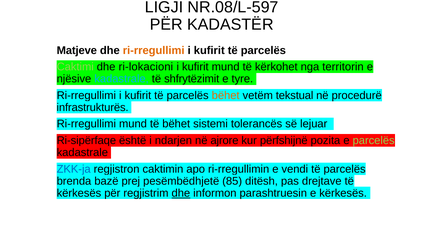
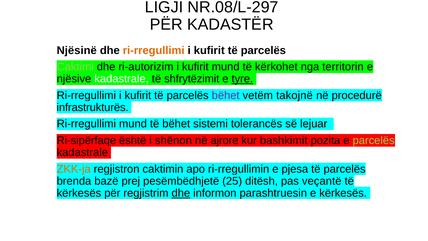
NR.08/L-597: NR.08/L-597 -> NR.08/L-297 (233, 7)
Matjeve: Matjeve -> Njësinë (77, 50)
ri-lokacioni: ri-lokacioni -> ri-autorizim (146, 67)
kadastrale colour: light blue -> white (122, 79)
tyre underline: none -> present (242, 79)
bëhet colour: orange -> purple (226, 95)
tekstual: tekstual -> takojnë (294, 95)
ndarjen: ndarjen -> shënon (173, 140)
përfshijnë: përfshijnë -> bashkimit (284, 140)
ZKK-ja colour: blue -> orange (74, 169)
vendi: vendi -> pjesa (295, 169)
85: 85 -> 25 (232, 181)
drejtave: drejtave -> veçantë (322, 181)
